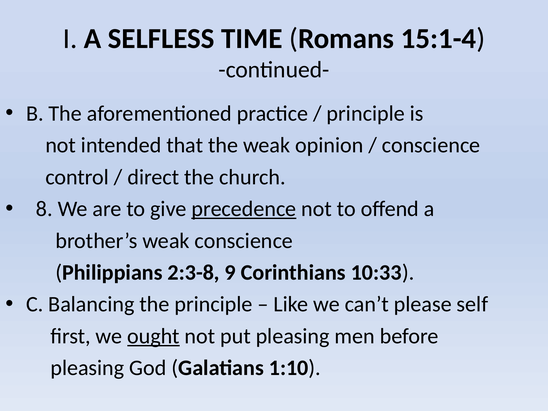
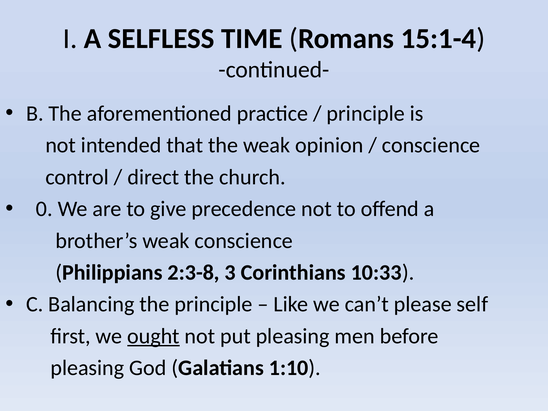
8: 8 -> 0 (44, 209)
precedence underline: present -> none (244, 209)
9: 9 -> 3 (230, 273)
